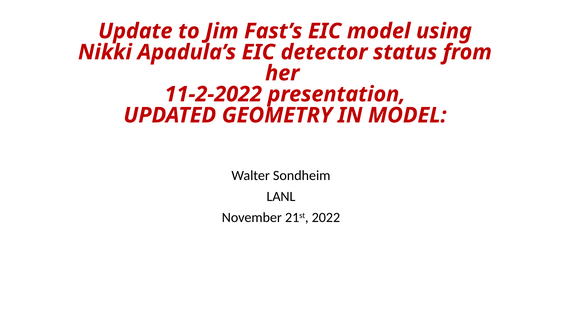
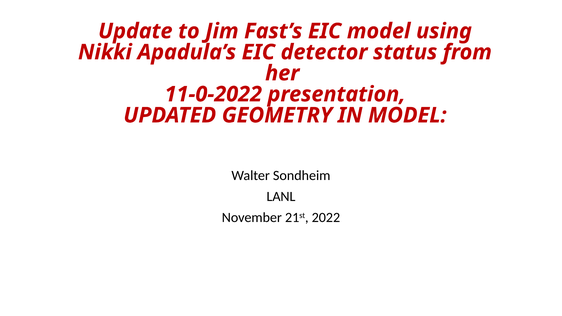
11-2-2022: 11-2-2022 -> 11-0-2022 (213, 94)
